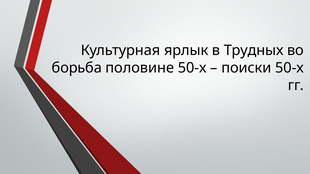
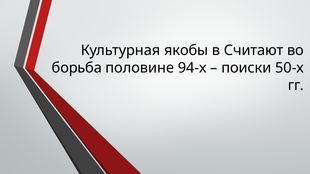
ярлык: ярлык -> якобы (186, 51)
Трудных: Трудных -> Считают (254, 51)
половине 50-х: 50-х -> 94-х (192, 68)
